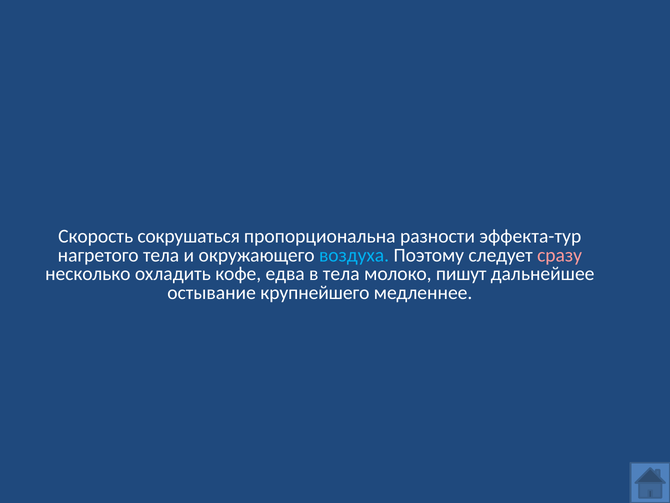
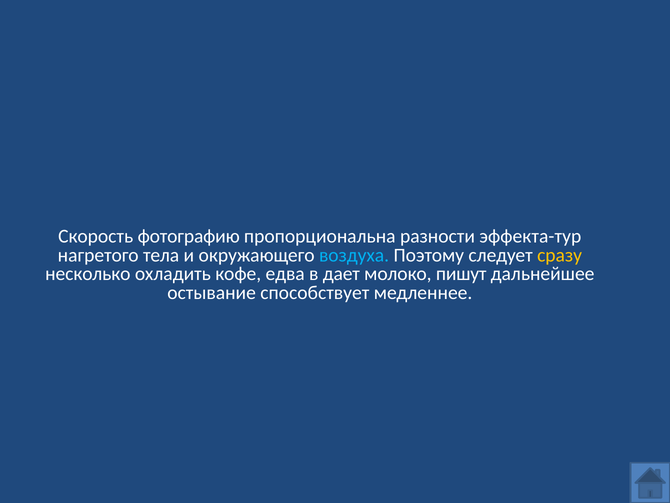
сокрушаться: сокрушаться -> фотографию (189, 236)
сразу colour: pink -> yellow (560, 255)
в тела: тела -> дает (341, 274)
крупнейшего: крупнейшего -> способствует (315, 293)
